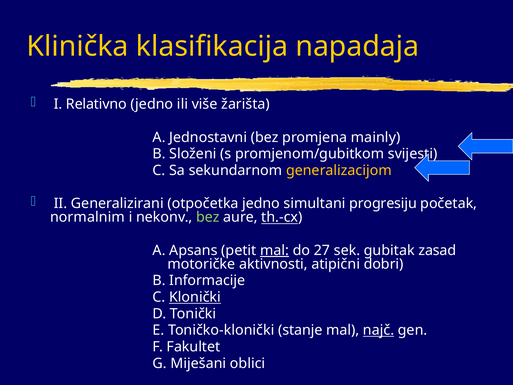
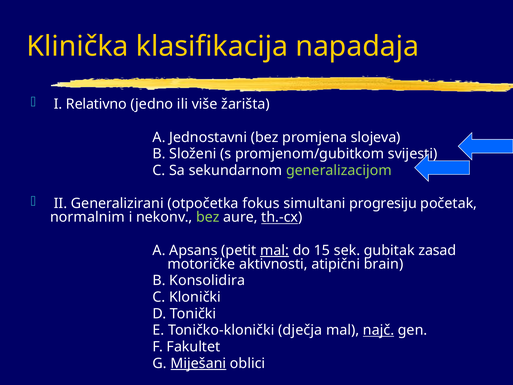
mainly: mainly -> slojeva (376, 137)
generalizacijom colour: yellow -> light green (339, 170)
otpočetka jedno: jedno -> fokus (261, 203)
27: 27 -> 15 (322, 250)
dobri: dobri -> brain (384, 264)
Informacije: Informacije -> Konsolidira (207, 280)
Klonički underline: present -> none (195, 297)
stanje: stanje -> dječja (300, 330)
Miješani underline: none -> present (198, 363)
